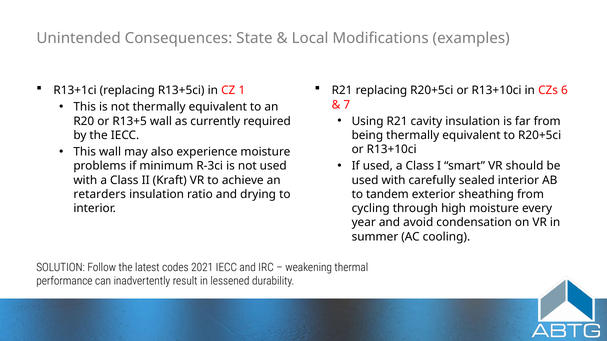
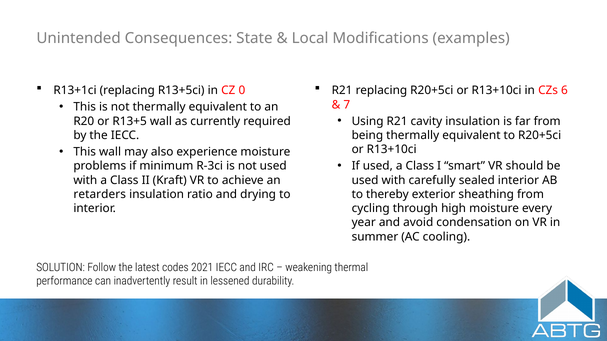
1: 1 -> 0 (242, 91)
tandem: tandem -> thereby (387, 195)
